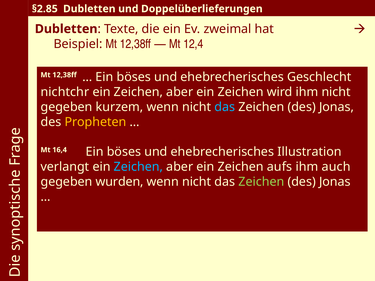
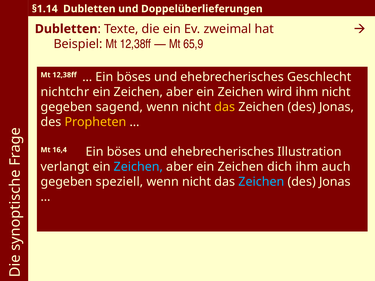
§2.85: §2.85 -> §1.14 (45, 9)
12,4: 12,4 -> 65,9 (193, 44)
kurzem: kurzem -> sagend (119, 107)
das colour: light blue -> yellow (225, 107)
aufs: aufs -> dich (280, 167)
wurden: wurden -> speziell (119, 182)
Zeichen colour: light green -> light blue (261, 182)
